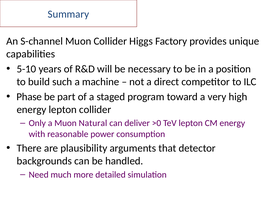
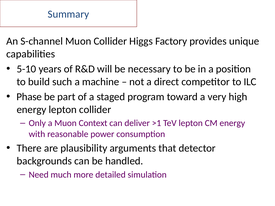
Natural: Natural -> Context (93, 123)
>0: >0 -> >1 (156, 123)
